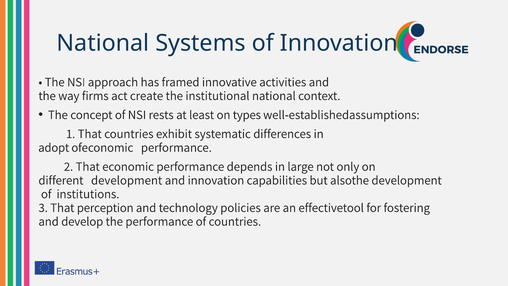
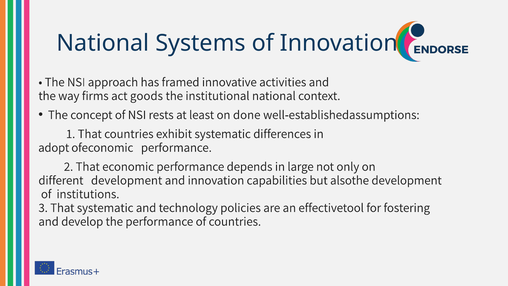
create: create -> goods (146, 96)
types: types -> done (247, 115)
That perception: perception -> systematic (105, 208)
